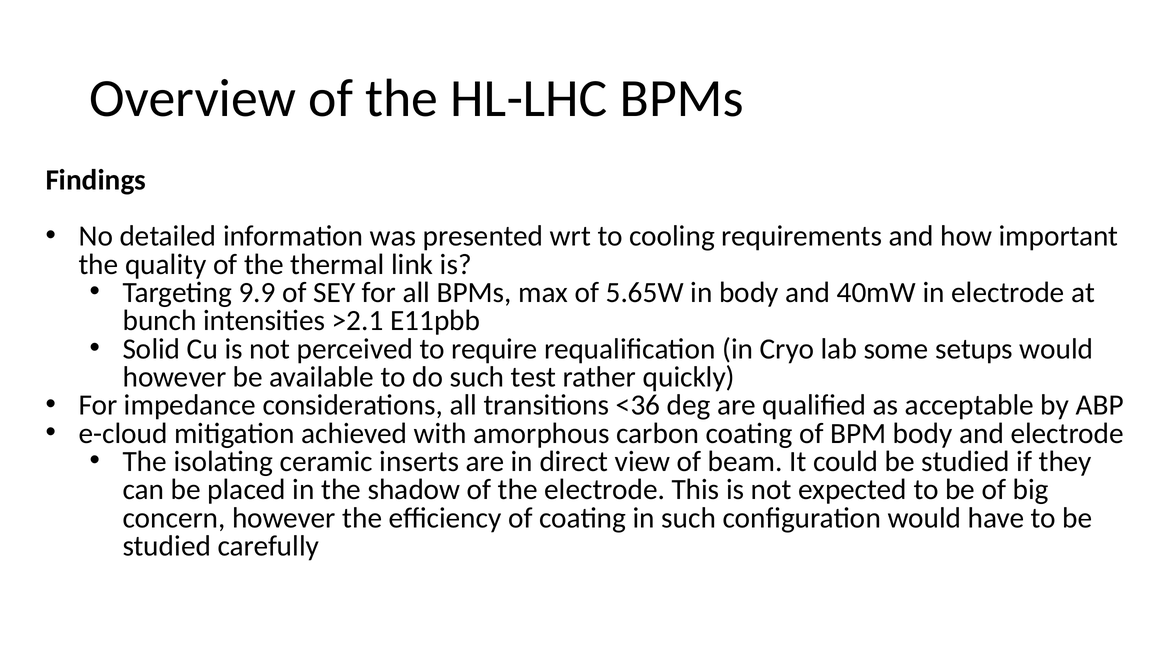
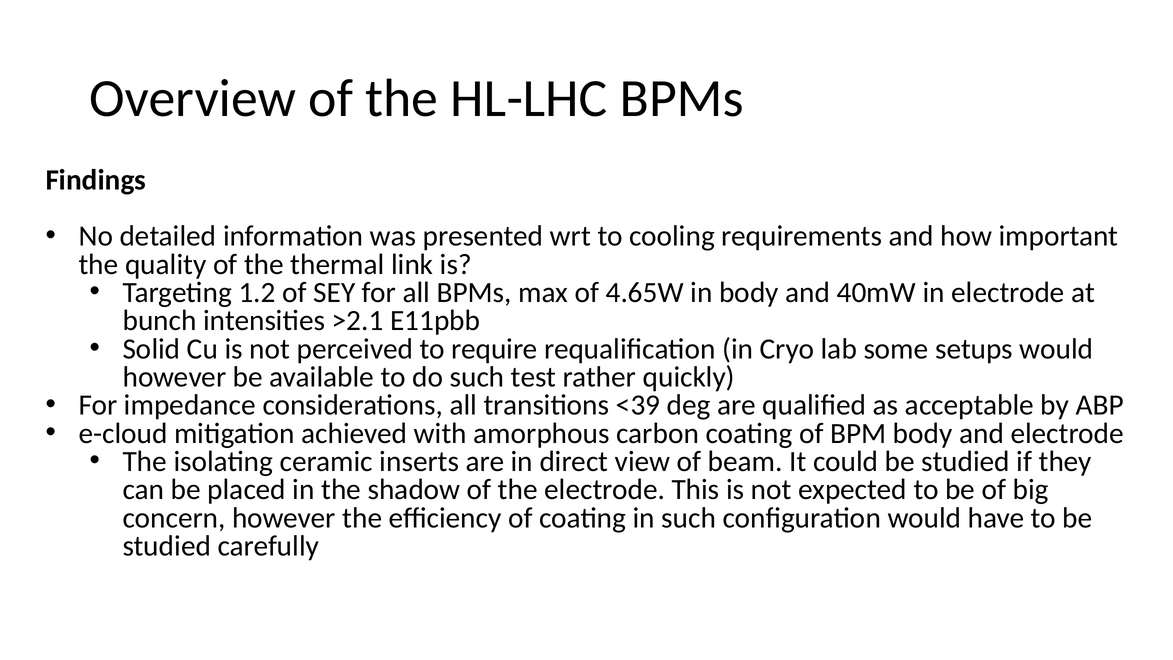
9.9: 9.9 -> 1.2 (257, 292)
5.65W: 5.65W -> 4.65W (645, 292)
<36: <36 -> <39 (638, 405)
